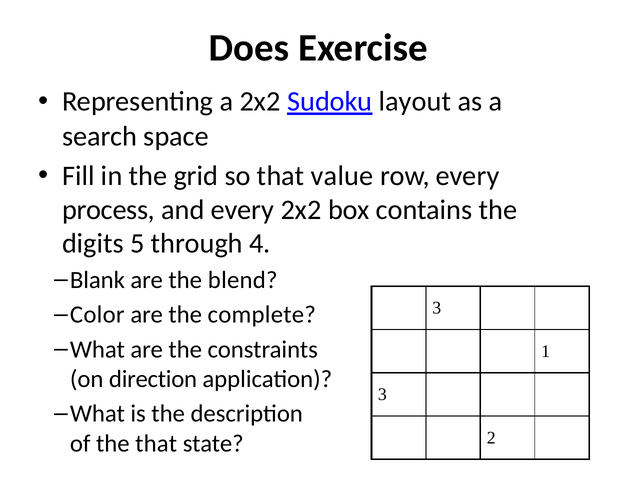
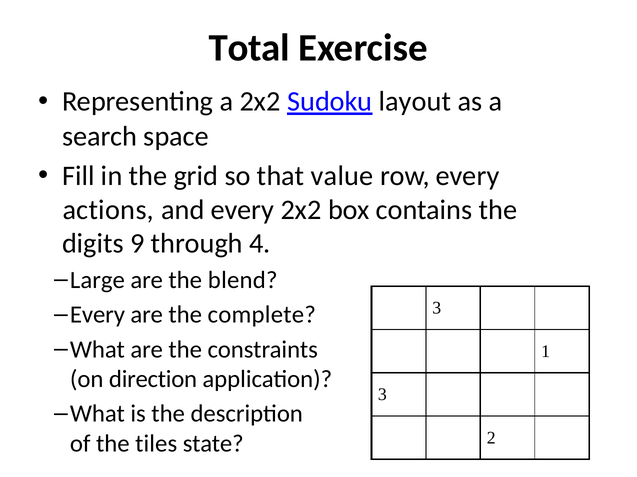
Does: Does -> Total (249, 48)
process: process -> actions (108, 210)
5: 5 -> 9 (137, 244)
Blank: Blank -> Large (97, 281)
Color: Color -> Every (97, 315)
the that: that -> tiles (156, 444)
